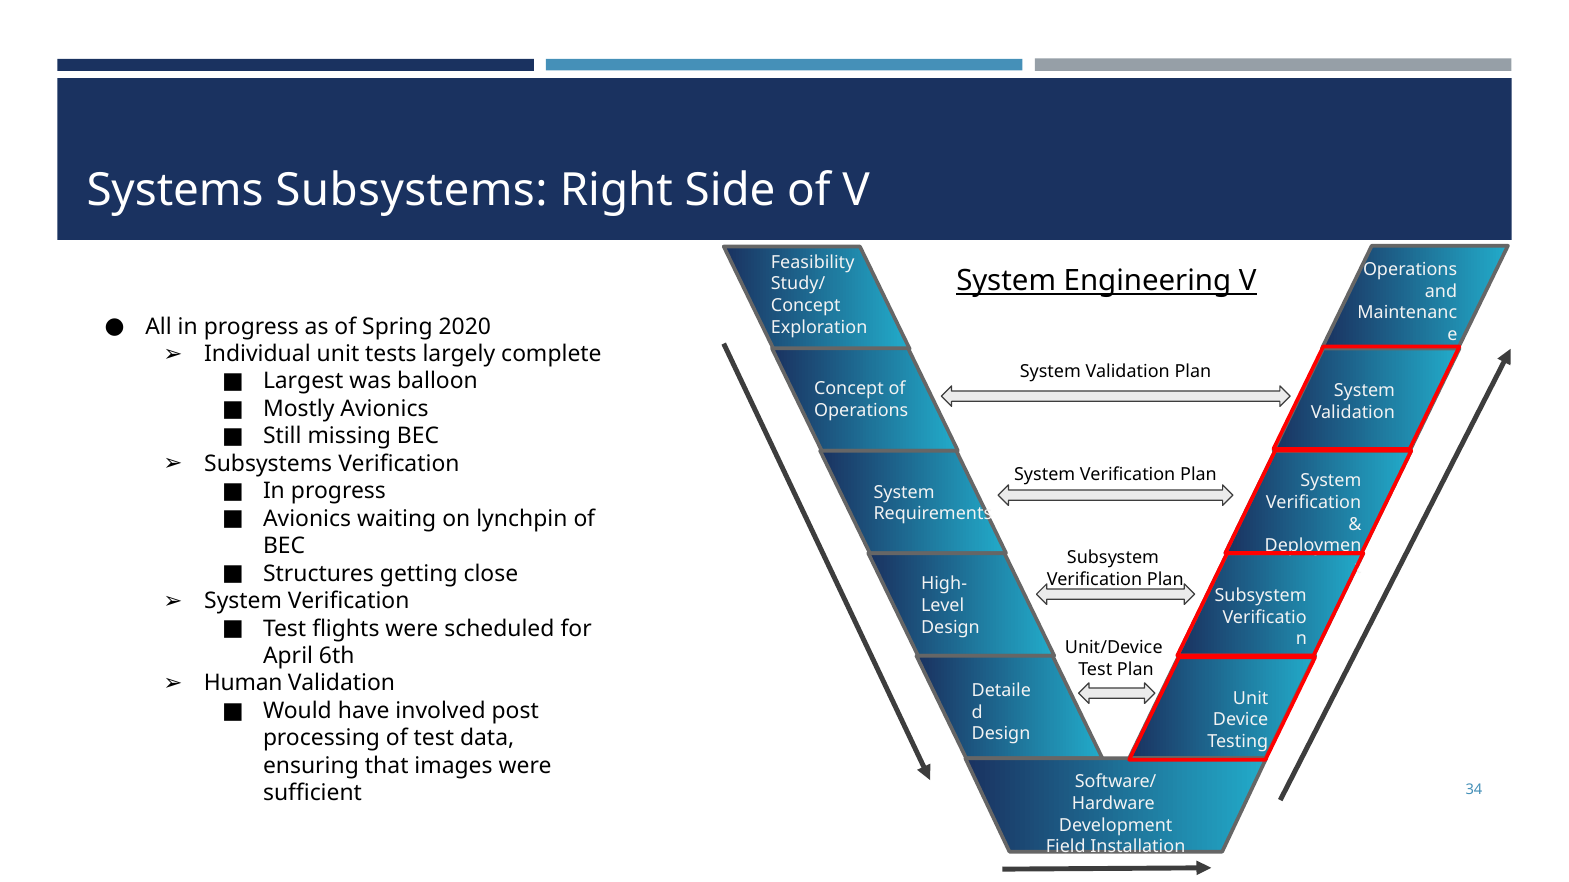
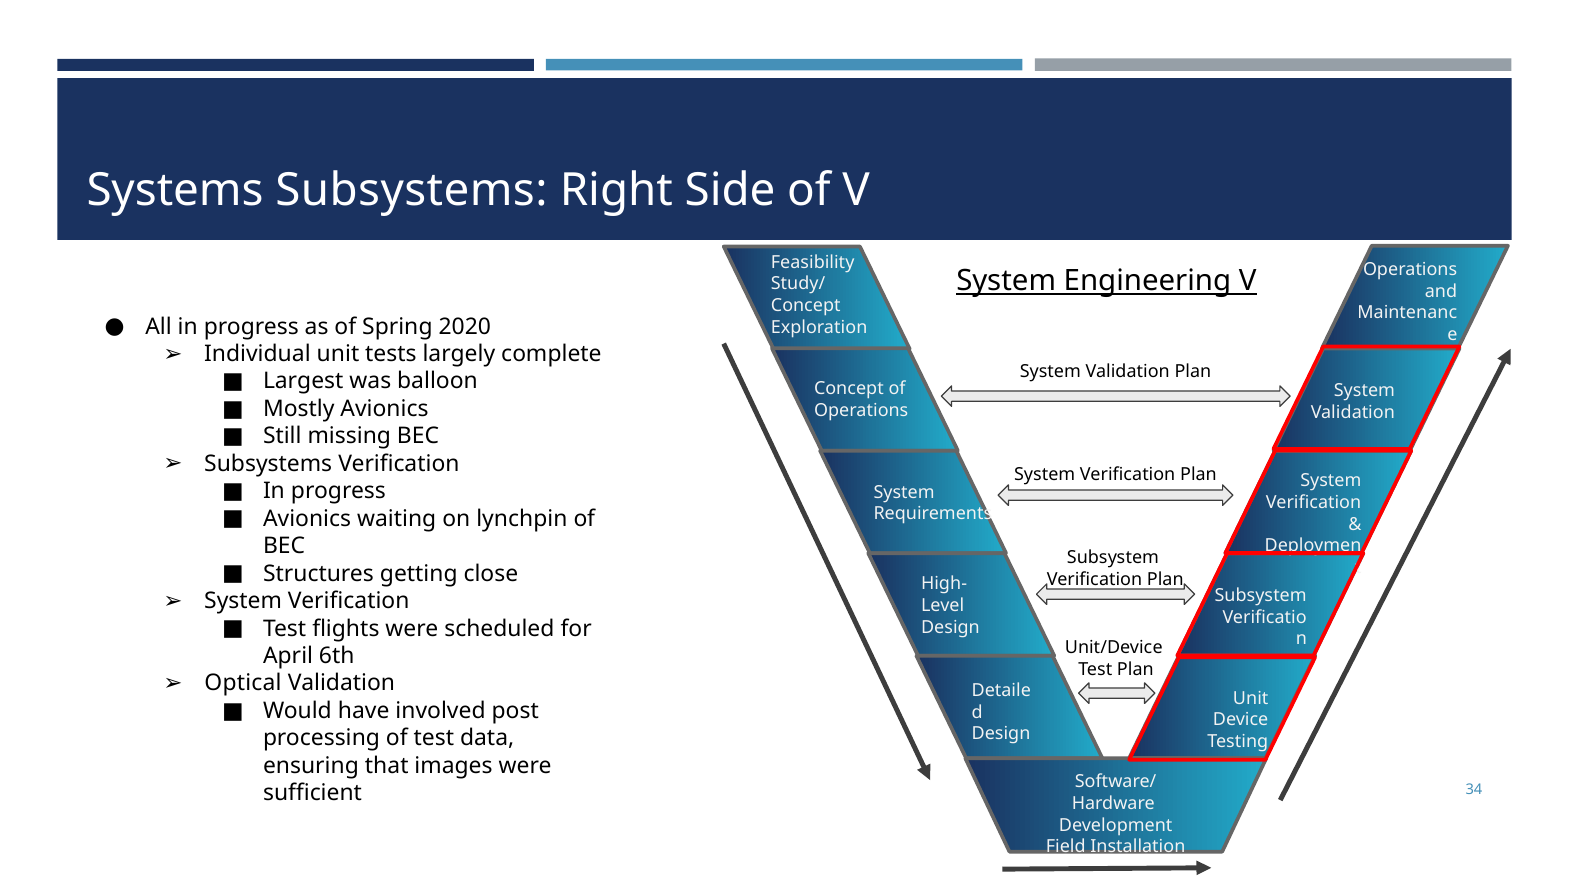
Human: Human -> Optical (243, 684)
